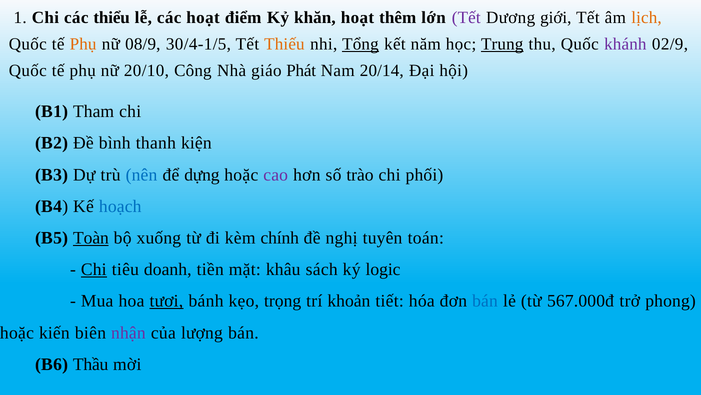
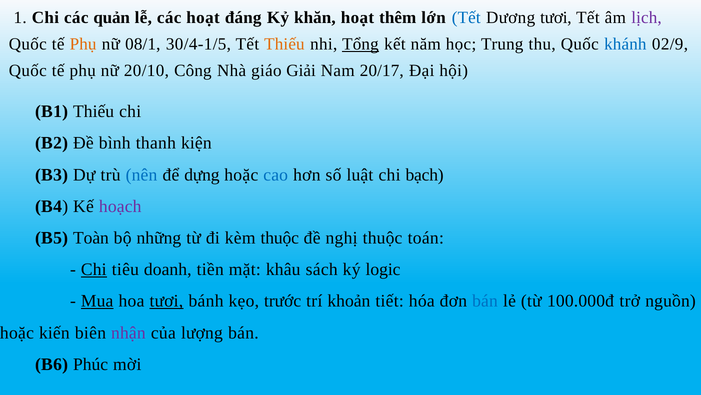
thiểu: thiểu -> quản (112, 18)
điểm: điểm -> đáng (243, 18)
Tết colour: purple -> blue (466, 18)
Dương giới: giới -> tươi (556, 18)
lịch colour: orange -> purple (646, 18)
08/9: 08/9 -> 08/1 (143, 44)
Trung underline: present -> none (502, 44)
khánh colour: purple -> blue (625, 44)
Phát: Phát -> Giải (301, 71)
20/14: 20/14 -> 20/17 (382, 71)
B1 Tham: Tham -> Thiếu (94, 111)
cao colour: purple -> blue (276, 174)
trào: trào -> luật (360, 174)
phối: phối -> bạch (425, 174)
hoạch colour: blue -> purple (120, 206)
Toàn underline: present -> none (91, 238)
xuống: xuống -> những (159, 238)
kèm chính: chính -> thuộc (280, 238)
nghị tuyên: tuyên -> thuộc (383, 238)
Mua underline: none -> present (97, 301)
trọng: trọng -> trước (283, 301)
567.000đ: 567.000đ -> 100.000đ (581, 301)
phong: phong -> nguồn (671, 301)
Thầu: Thầu -> Phúc (91, 364)
